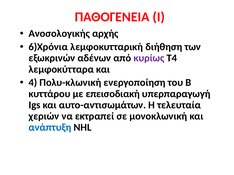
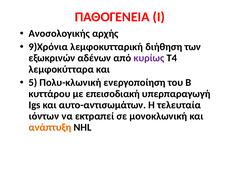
6)Χρόνια: 6)Χρόνια -> 9)Χρόνια (48, 47)
4: 4 -> 5 (33, 83)
χεριών: χεριών -> ιόντων (44, 117)
ανάπτυξη colour: blue -> orange (50, 128)
